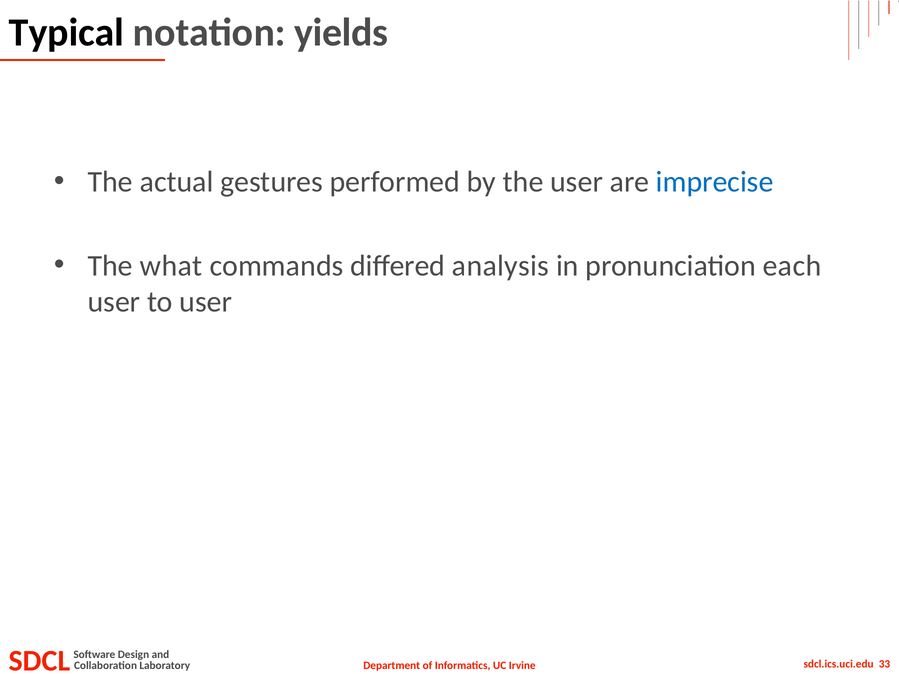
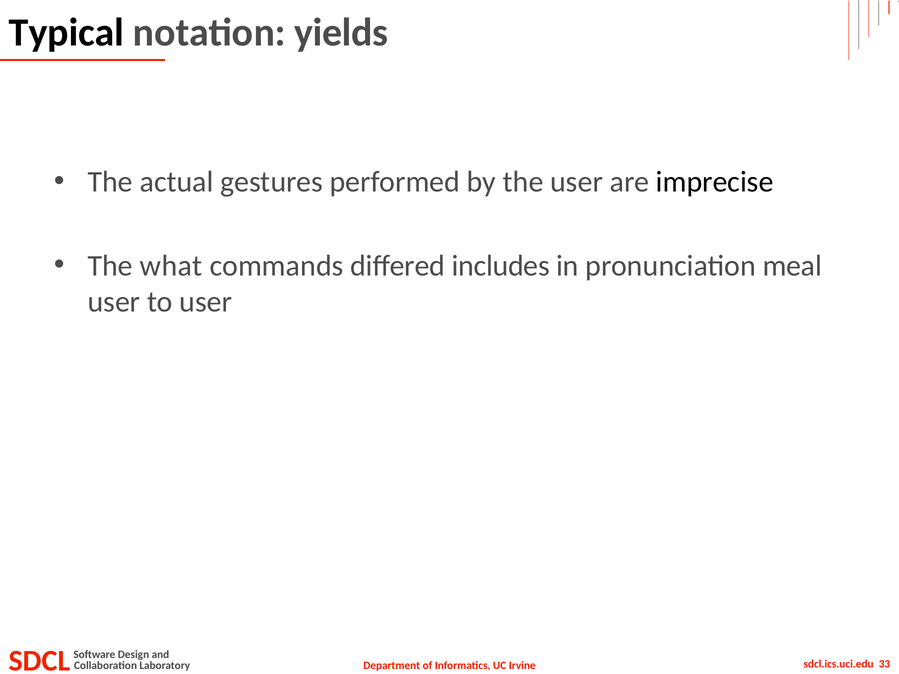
imprecise colour: blue -> black (715, 182)
analysis: analysis -> includes (501, 266)
each: each -> meal (792, 266)
